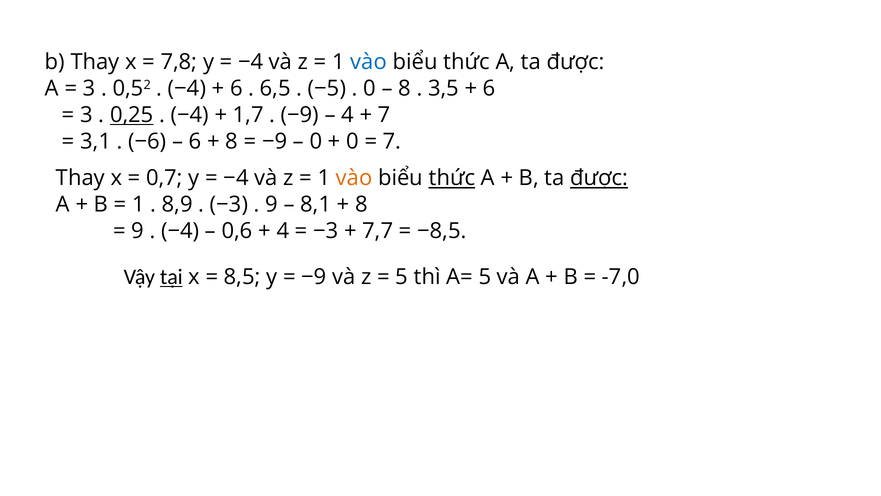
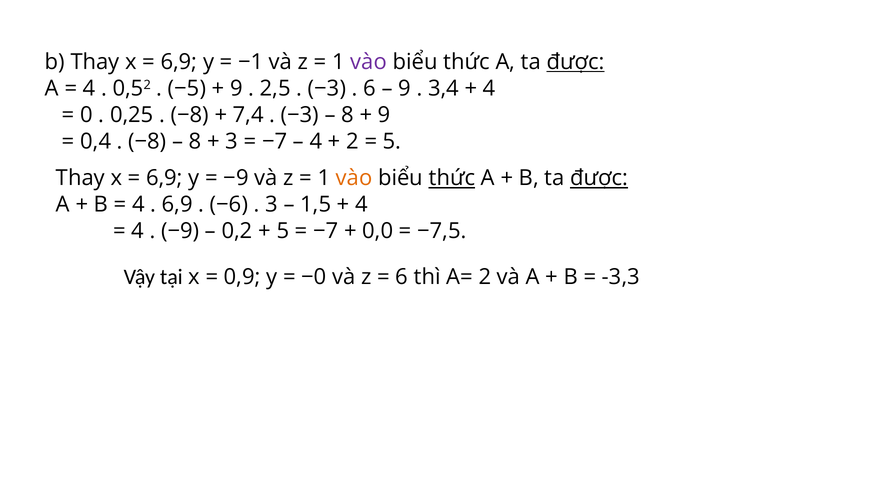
7,8: 7,8 -> 6,9 (179, 62)
−4: −4 -> −1 (251, 62)
vào colour: blue -> purple (369, 62)
được underline: none -> present (576, 62)
3: 3 -> 4 (89, 88)
−4: −4 -> −5 (187, 88)
6: 6 -> 9 (236, 88)
6,5: 6,5 -> 2,5 (275, 88)
−5: −5 -> −3 (327, 88)
0: 0 -> 6 (370, 88)
8: 8 -> 9 (405, 88)
3,5: 3,5 -> 3,4 (443, 88)
6: 6 -> 4 (489, 88)
3: 3 -> 0 (87, 115)
0,25 underline: present -> none (132, 115)
−4: −4 -> −8 (190, 115)
1,7: 1,7 -> 7,4 (248, 115)
−9: −9 -> −3 (300, 115)
4: 4 -> 8 (348, 115)
7: 7 -> 9 (384, 115)
3,1: 3,1 -> 0,4 (96, 141)
−6: −6 -> −8 (147, 141)
6: 6 -> 8 (195, 141)
8: 8 -> 3 (232, 141)
−9: −9 -> −7 (275, 141)
0: 0 -> 4 (316, 141)
0: 0 -> 2 (353, 141)
7: 7 -> 5 (392, 141)
0,7: 0,7 -> 6,9 (164, 178)
−4: −4 -> −9 (236, 178)
1: 1 -> 4 (138, 204)
8,9: 8,9 -> 6,9 (177, 204)
−3: −3 -> −6 (229, 204)
9: 9 -> 3 (272, 204)
8,1: 8,1 -> 1,5 (316, 204)
8: 8 -> 4 (362, 204)
9: 9 -> 4 (138, 231)
−4: −4 -> −9 (180, 231)
0,6: 0,6 -> 0,2 (237, 231)
4: 4 -> 5 (283, 231)
−3: −3 -> −7 (326, 231)
7,7: 7,7 -> 0,0 (378, 231)
−8,5: −8,5 -> −7,5 (442, 231)
tại underline: present -> none (171, 277)
8,5: 8,5 -> 0,9 (242, 277)
−9: −9 -> −0 (314, 277)
5: 5 -> 6 (402, 277)
A= 5: 5 -> 2 (485, 277)
-7,0: -7,0 -> -3,3 (621, 277)
